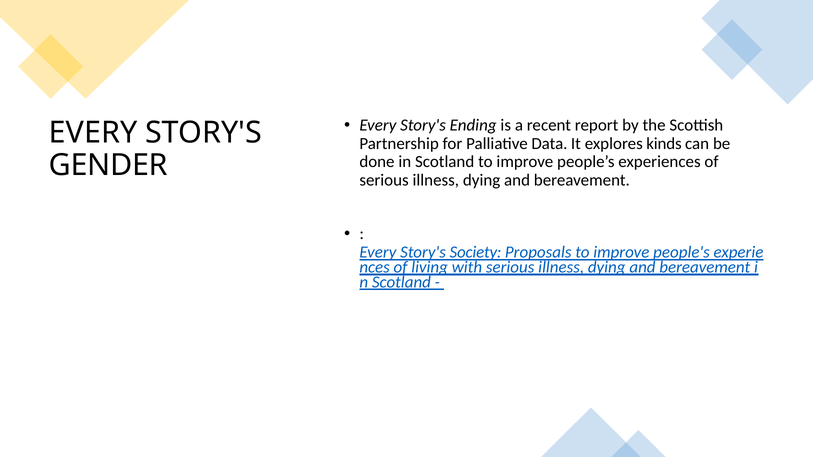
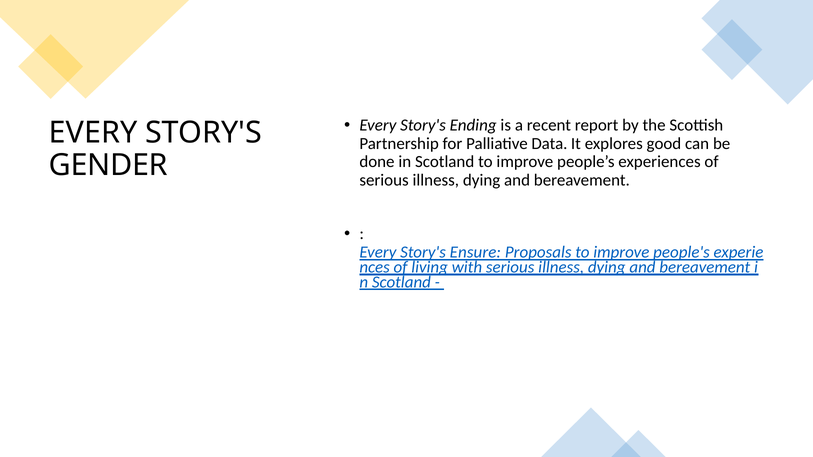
kinds: kinds -> good (664, 144)
Society: Society -> Ensure (475, 252)
